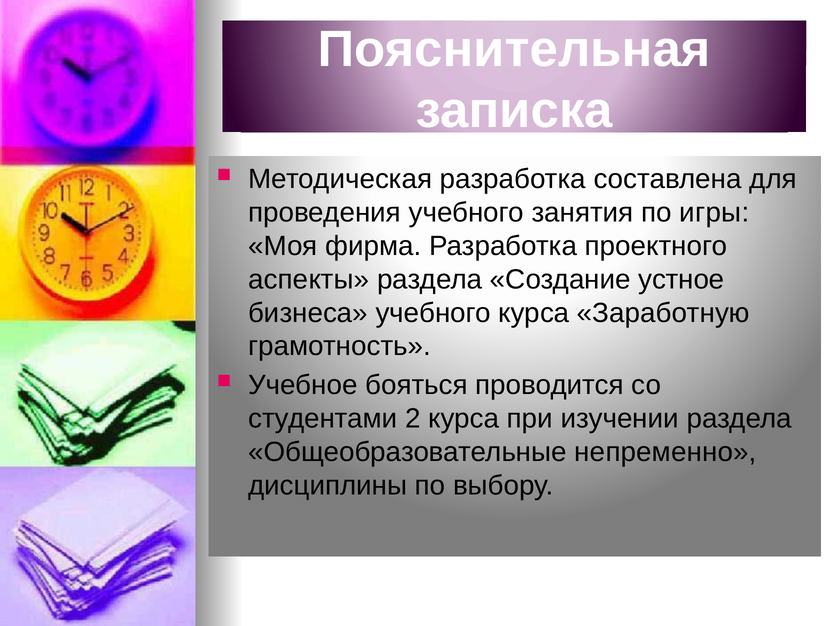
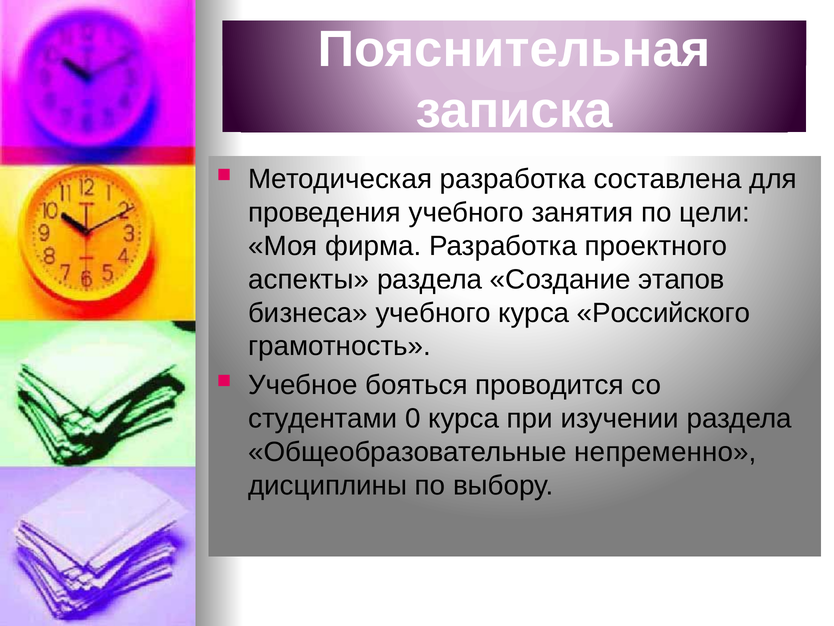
игры: игры -> цели (715, 213)
устное: устное -> этапов (681, 279)
Заработную: Заработную -> Российского (664, 313)
2: 2 -> 0 (413, 418)
